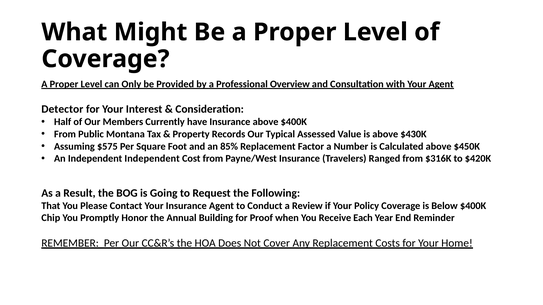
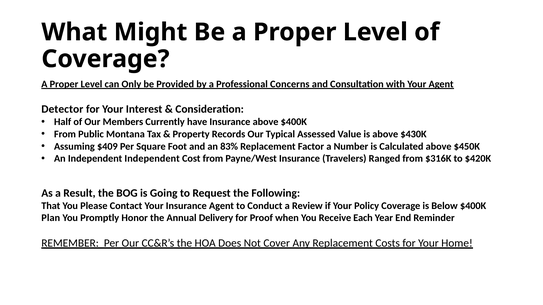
Overview: Overview -> Concerns (290, 84)
$575: $575 -> $409 (107, 147)
85%: 85% -> 83% (229, 147)
Chip: Chip -> Plan (51, 218)
Building: Building -> Delivery (216, 218)
